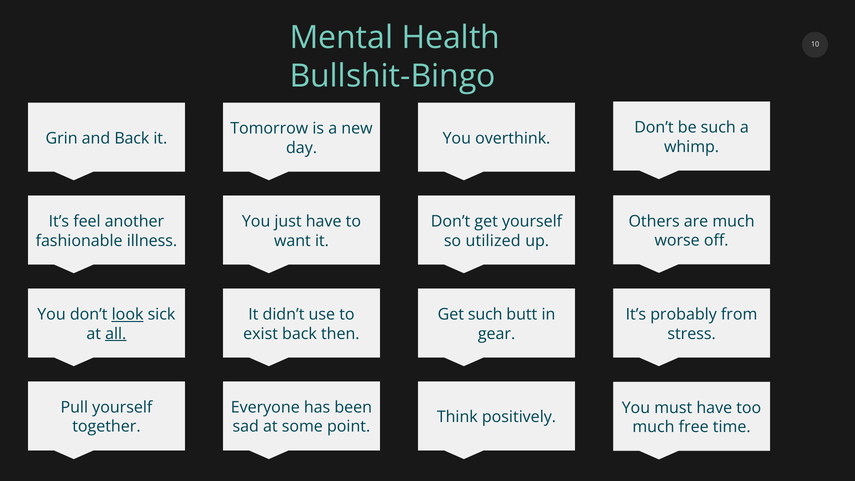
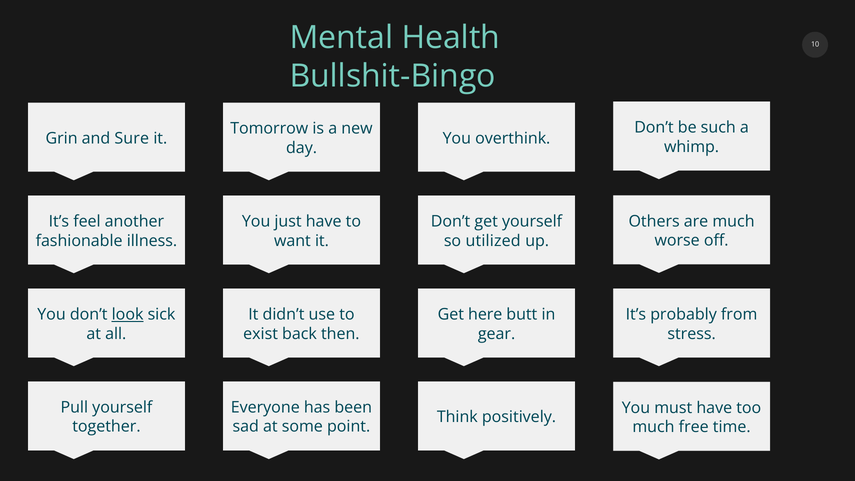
and Back: Back -> Sure (132, 138)
Get such: such -> here (485, 314)
all underline: present -> none (116, 334)
